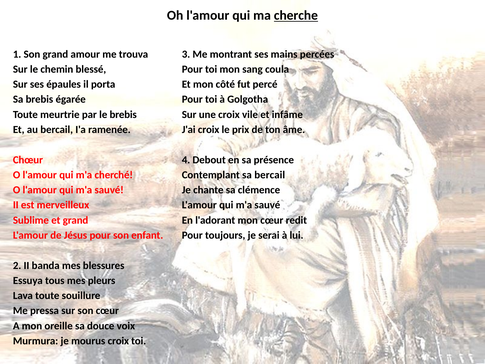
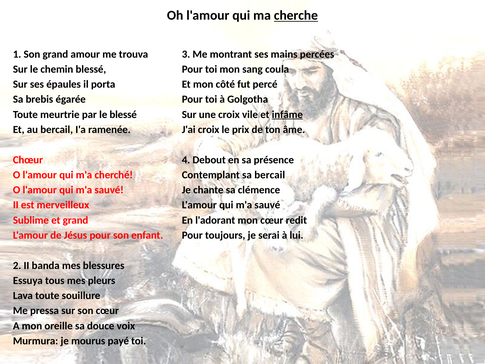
le brebis: brebis -> blessé (123, 114)
infâme underline: none -> present (287, 114)
mourus croix: croix -> payé (118, 341)
